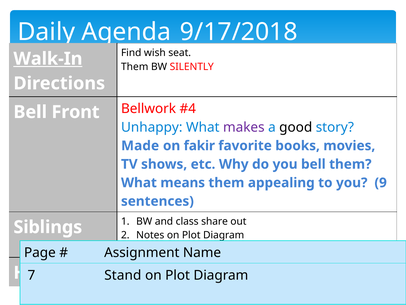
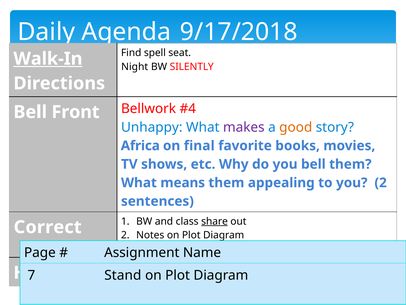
wish: wish -> spell (155, 53)
Them: Them -> Night (135, 67)
good colour: black -> orange (296, 127)
Made: Made -> Africa (140, 146)
fakir: fakir -> final (199, 146)
you 9: 9 -> 2 (381, 182)
share underline: none -> present (215, 221)
Siblings: Siblings -> Correct (48, 227)
